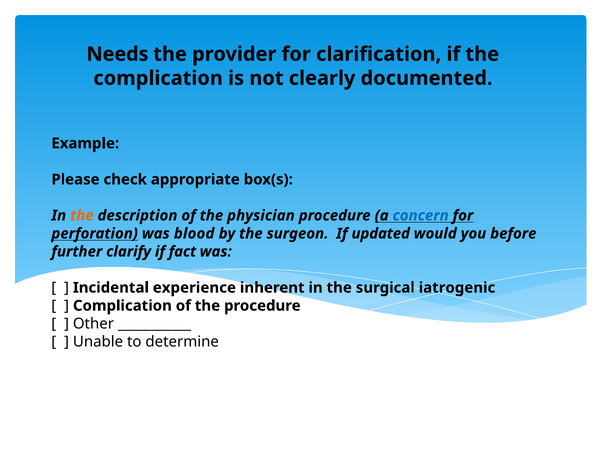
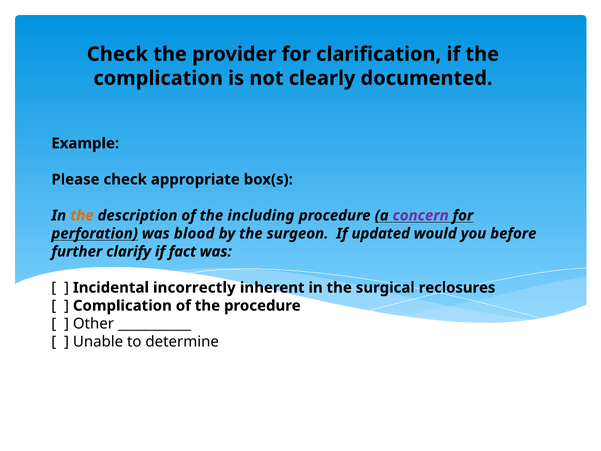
Needs: Needs -> Check (117, 54)
physician: physician -> including (261, 215)
concern colour: blue -> purple (421, 215)
experience: experience -> incorrectly (194, 288)
iatrogenic: iatrogenic -> reclosures (457, 288)
